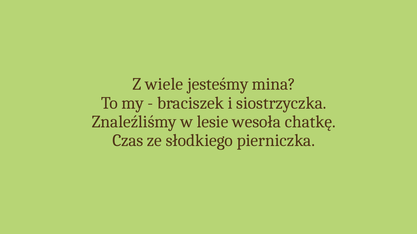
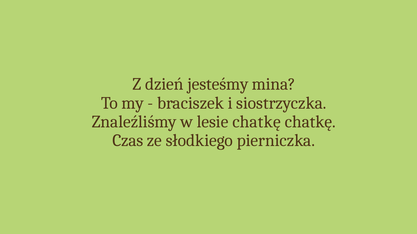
wiele: wiele -> dzień (164, 84)
lesie wesoła: wesoła -> chatkę (257, 122)
